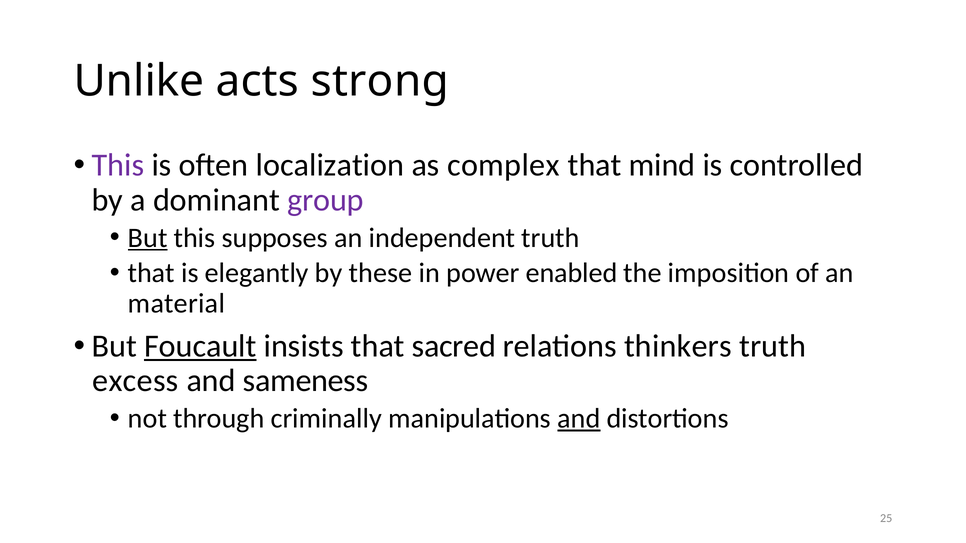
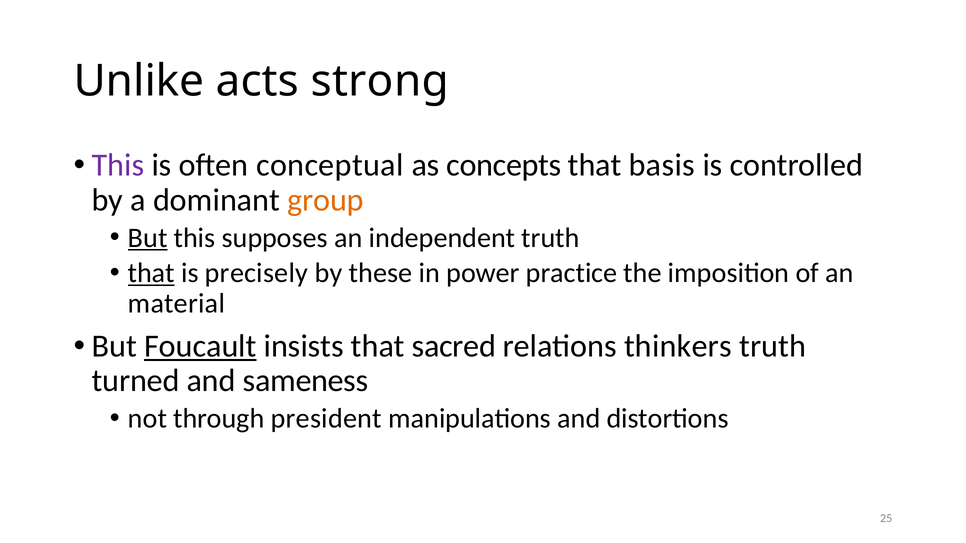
localization: localization -> conceptual (330, 165)
complex: complex -> concepts (504, 165)
mind: mind -> basis (662, 165)
group colour: purple -> orange (325, 200)
that underline: none -> present (151, 273)
elegantly: elegantly -> precisely (257, 273)
enabled: enabled -> practice (572, 273)
excess: excess -> turned (136, 381)
criminally: criminally -> president (326, 419)
and underline: present -> none (579, 419)
